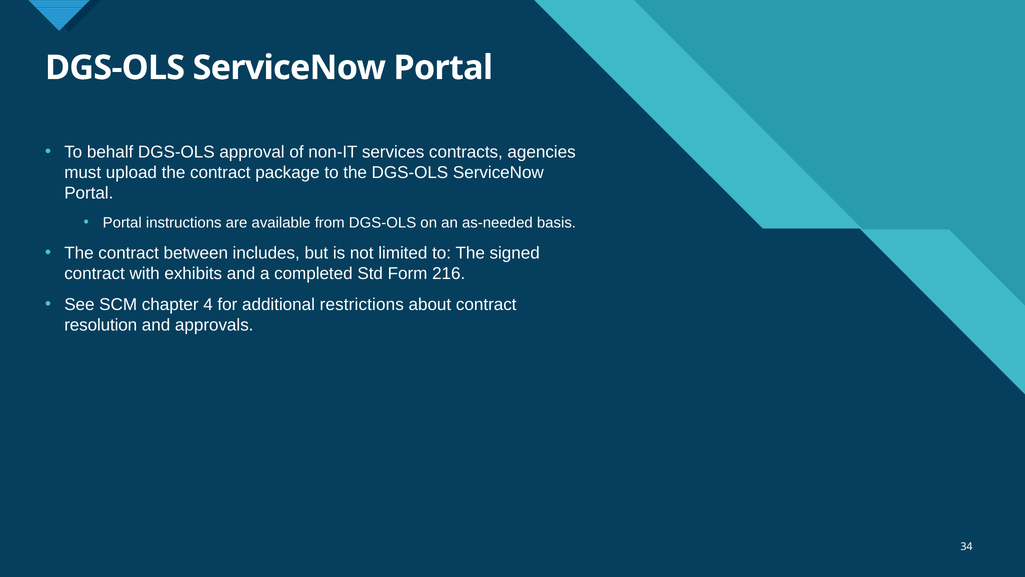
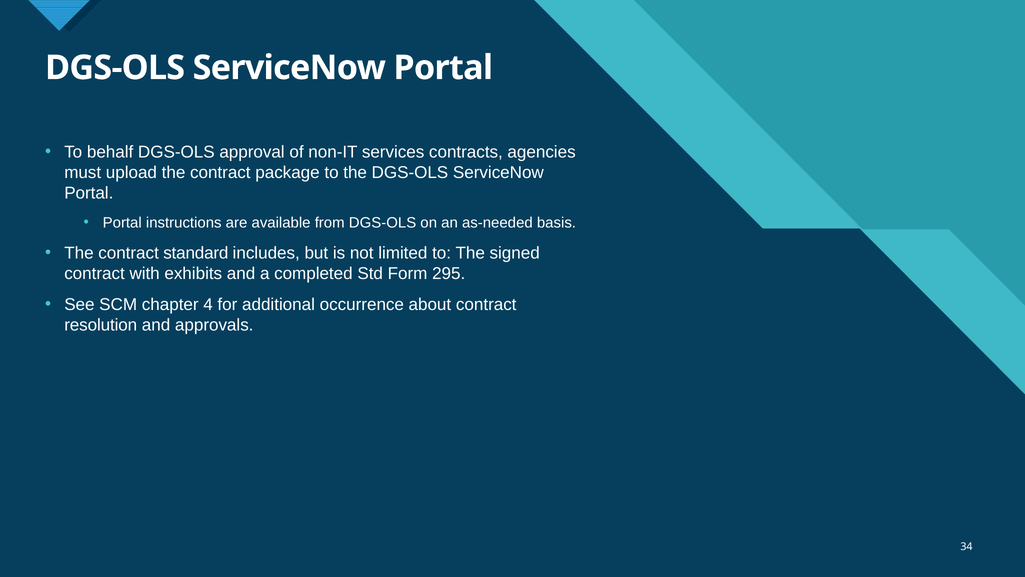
between: between -> standard (196, 253)
216: 216 -> 295 (449, 273)
restrictions: restrictions -> occurrence (362, 304)
